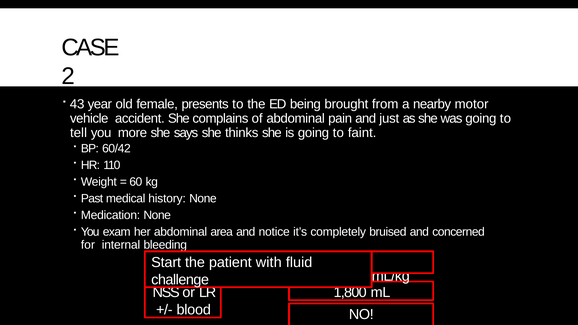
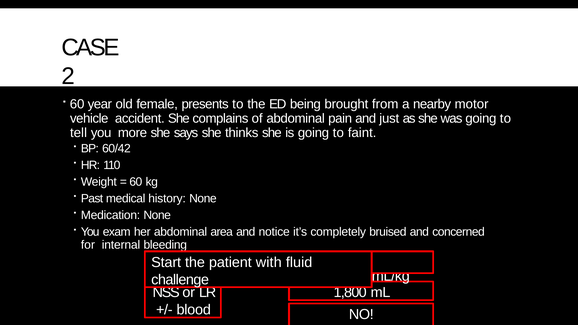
43: 43 -> 60 (77, 104)
